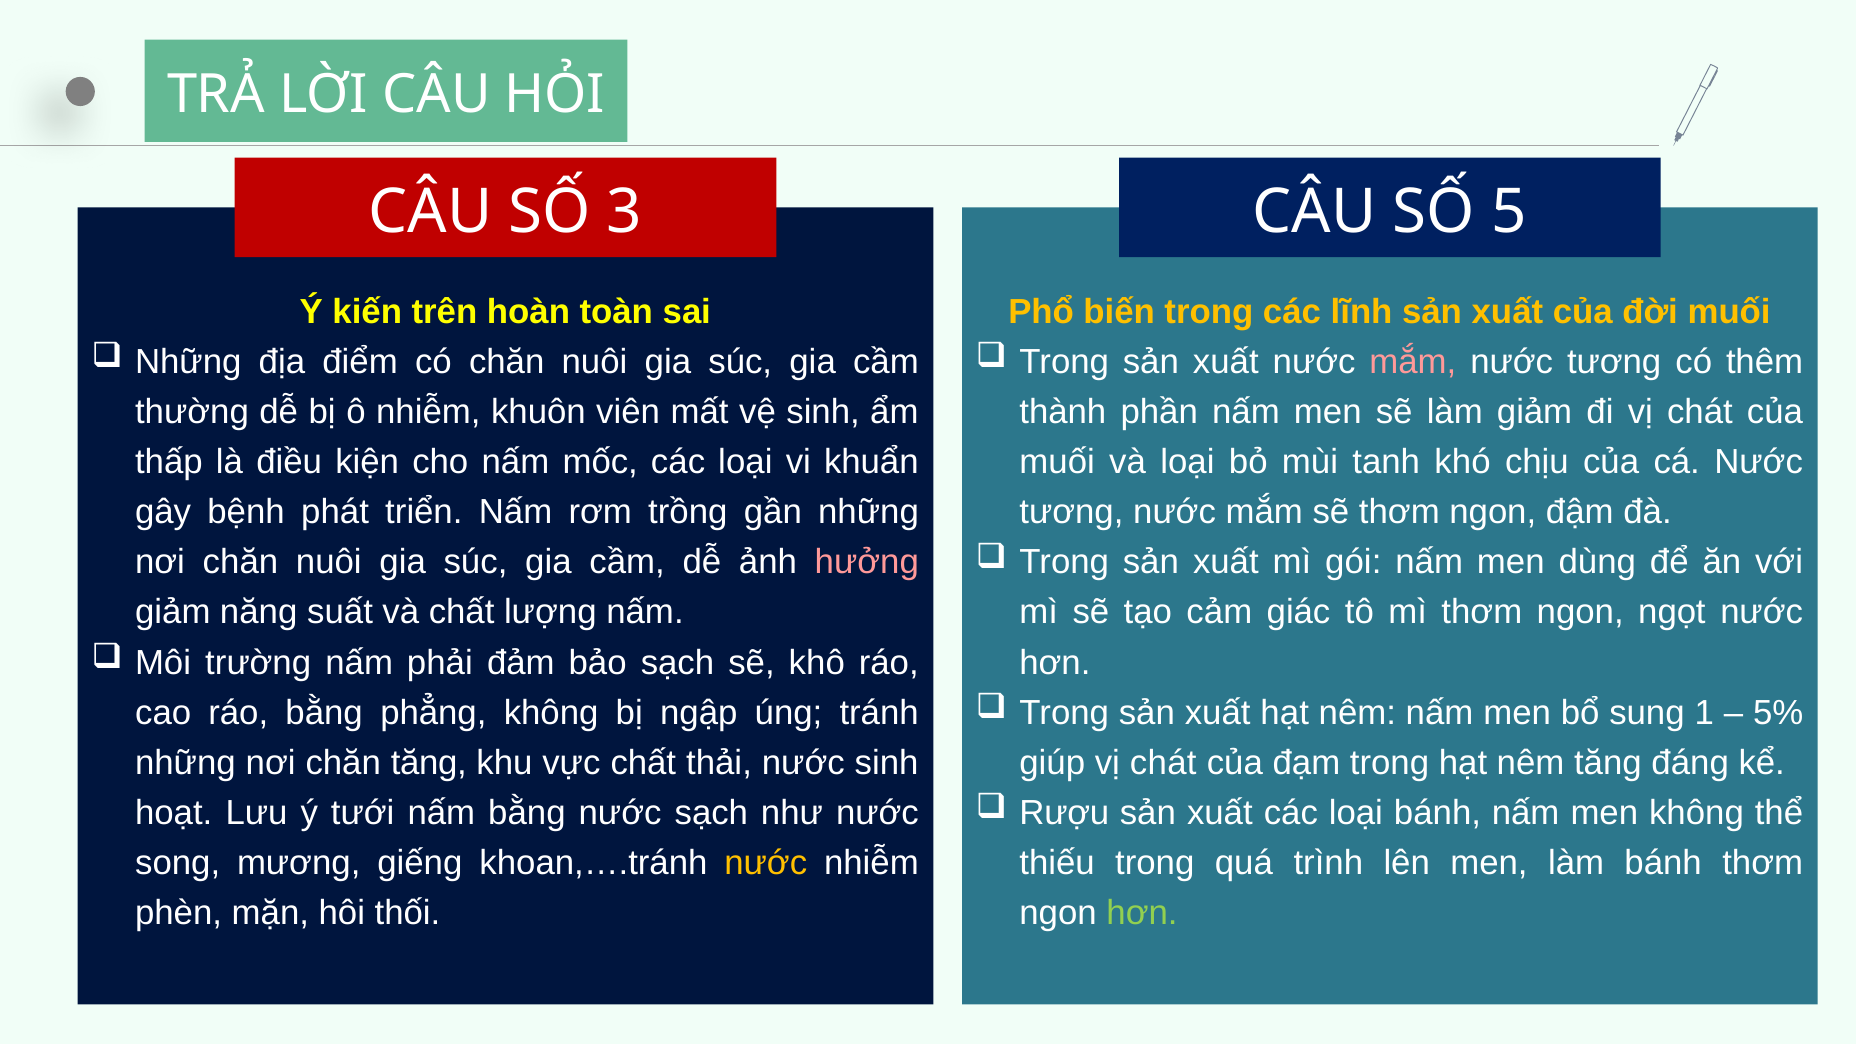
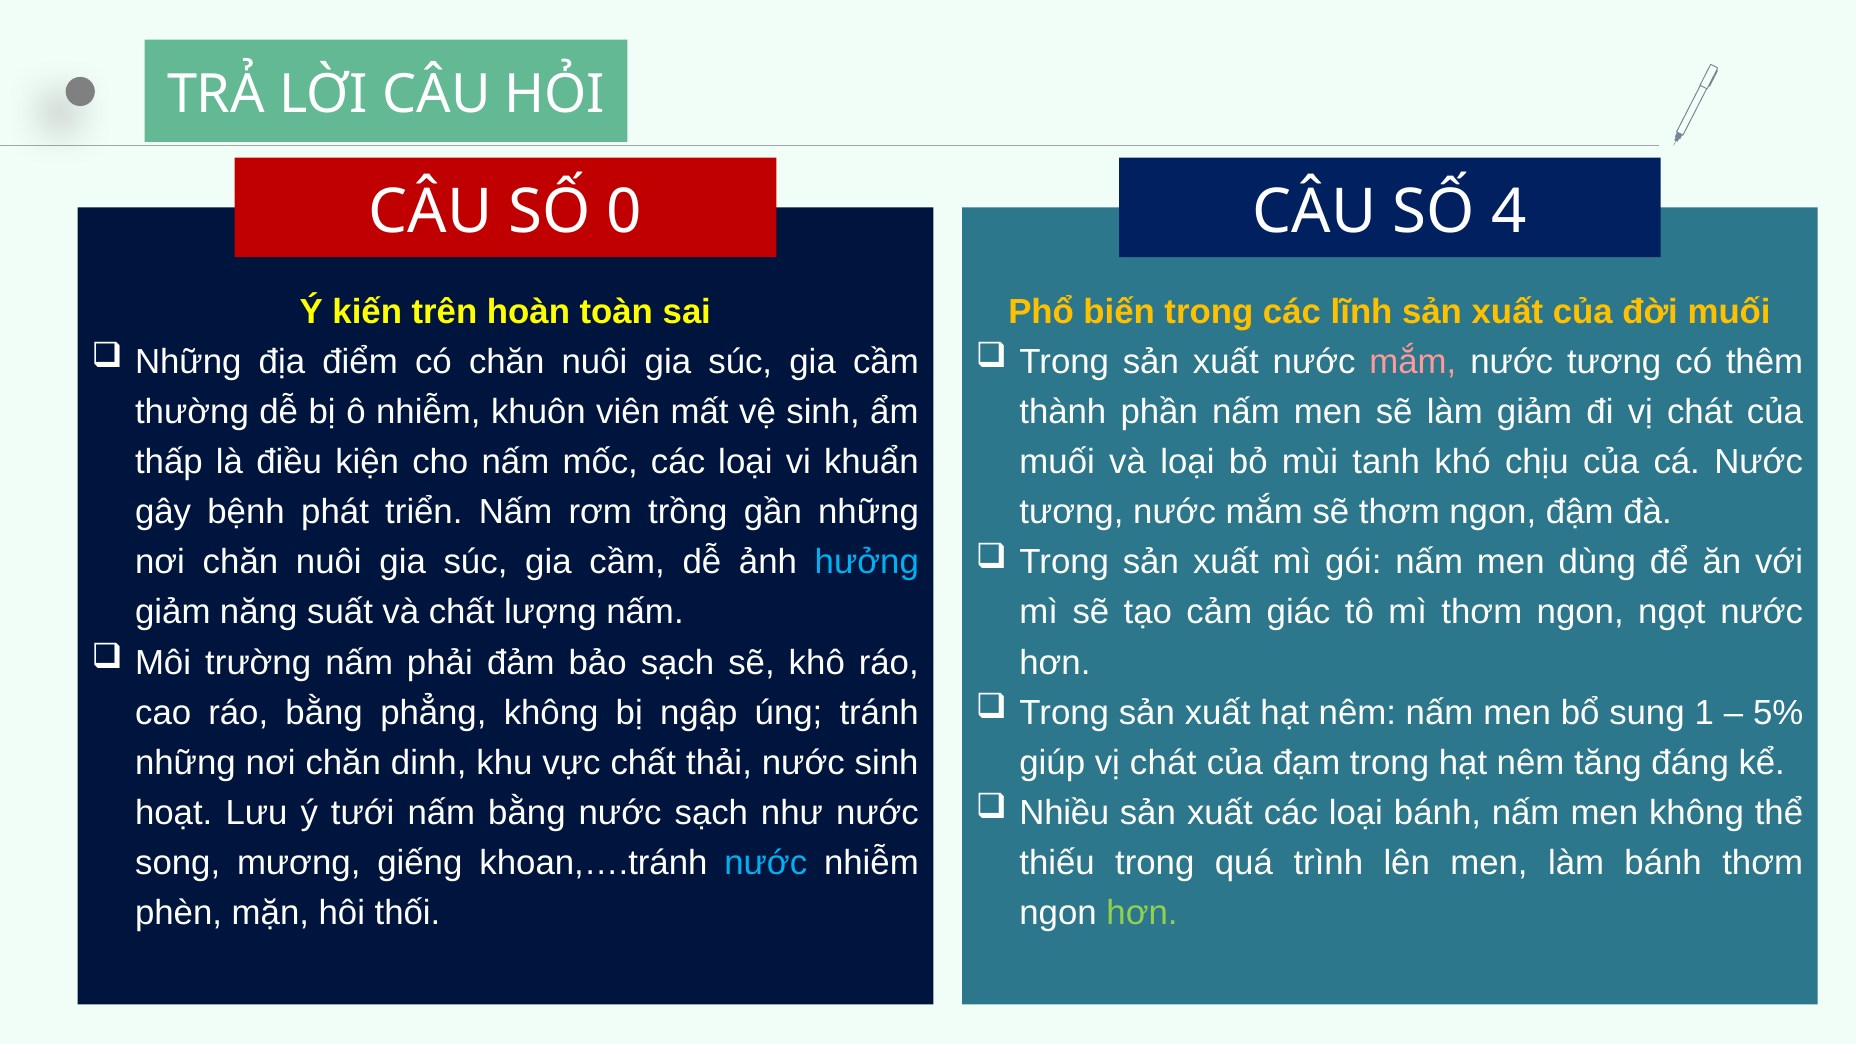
3: 3 -> 0 (625, 212)
5: 5 -> 4 (1509, 212)
hưởng colour: pink -> light blue (867, 562)
chăn tăng: tăng -> dinh (429, 763)
Rượu: Rượu -> Nhiều (1064, 813)
nước colour: yellow -> light blue (766, 863)
